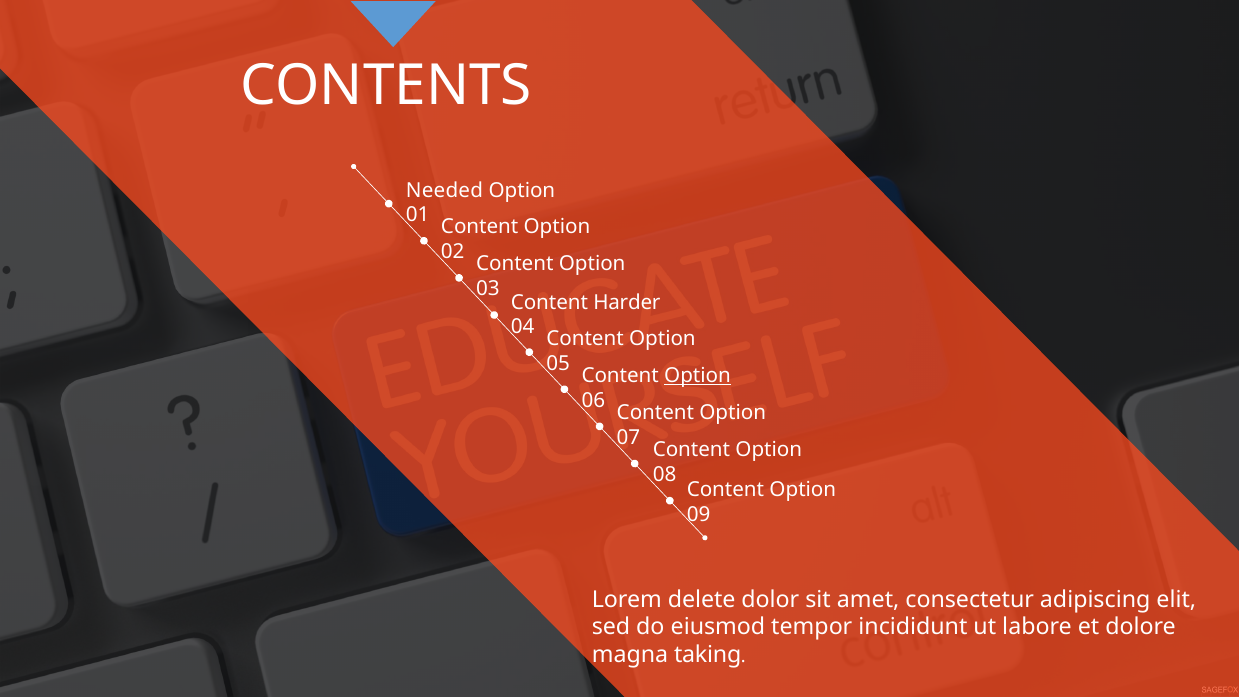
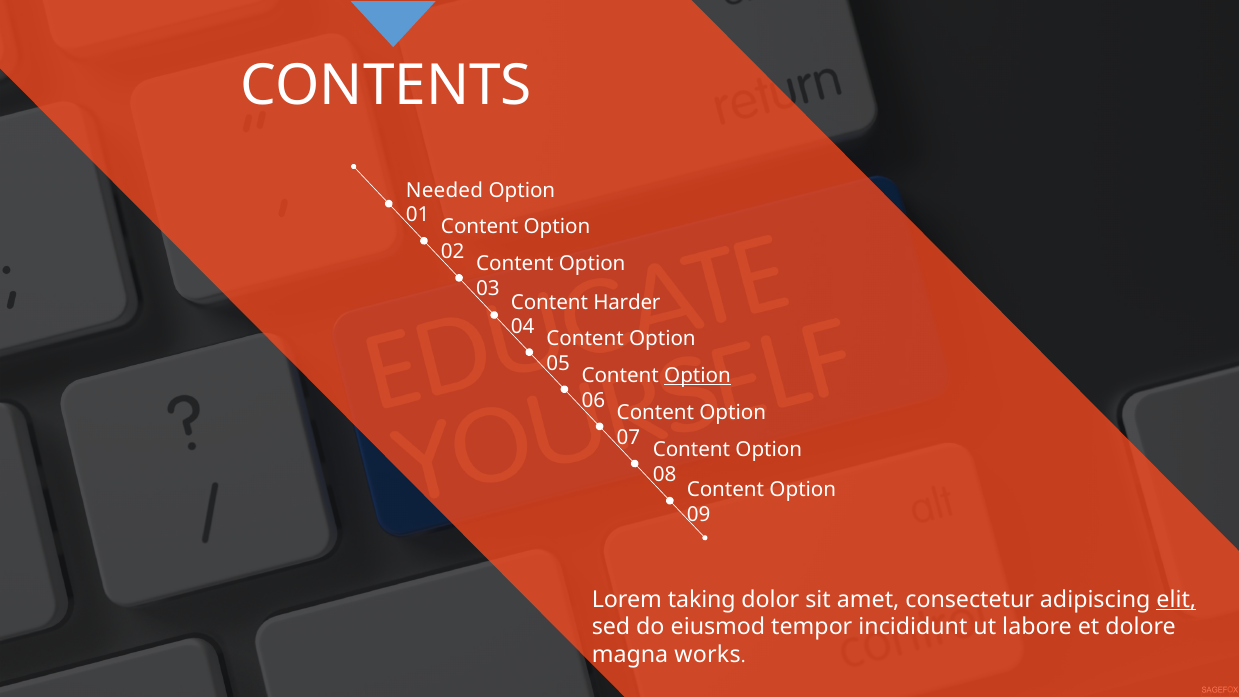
delete: delete -> taking (702, 599)
elit underline: none -> present (1176, 599)
taking: taking -> works (707, 655)
